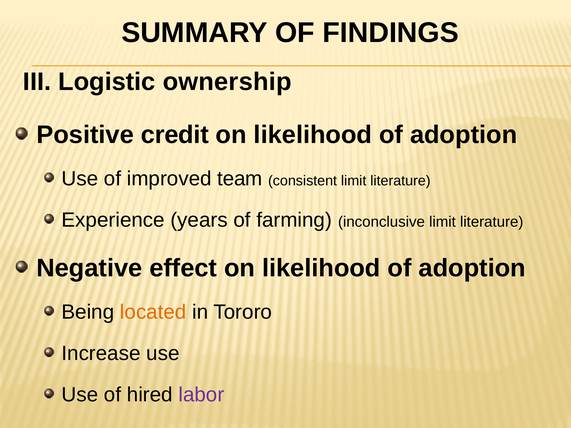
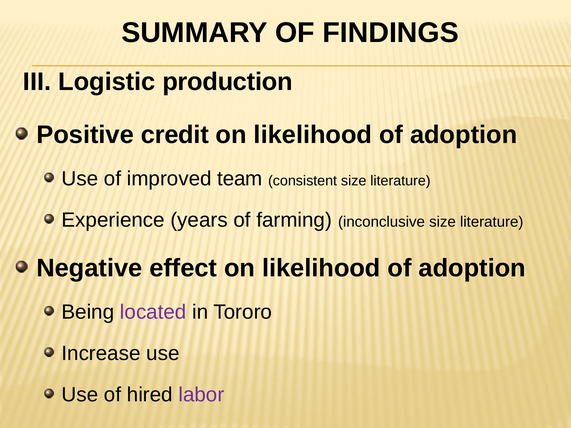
ownership: ownership -> production (227, 82)
consistent limit: limit -> size (354, 181)
inconclusive limit: limit -> size (442, 222)
located colour: orange -> purple (153, 312)
